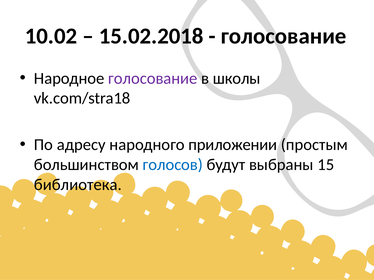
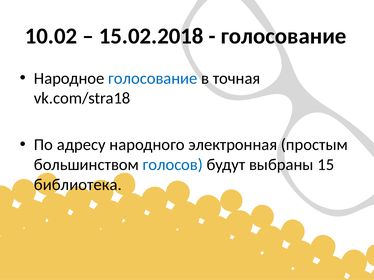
голосование colour: purple -> blue (153, 78)
школы: школы -> точная (237, 78)
приложении: приложении -> электронная (233, 145)
